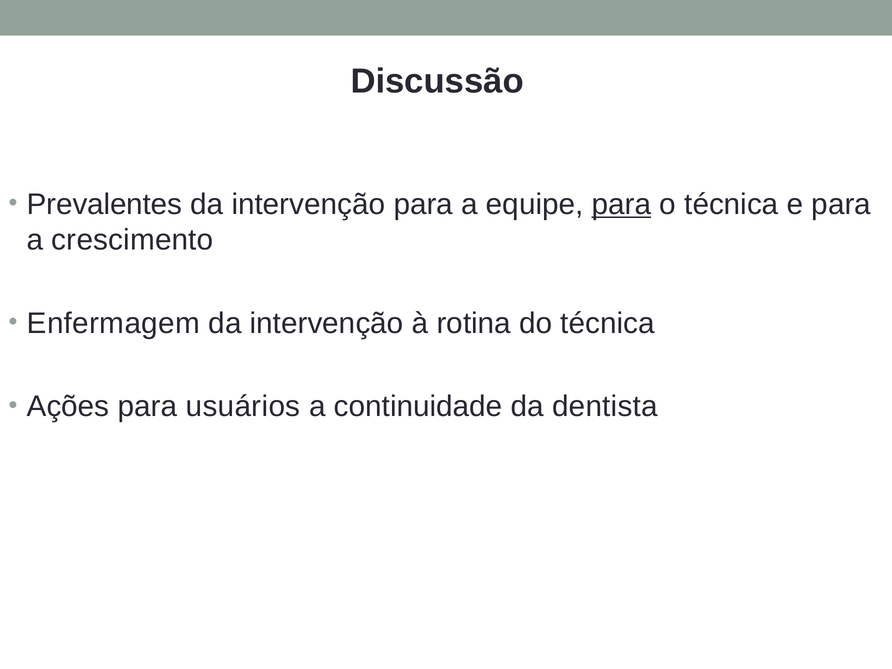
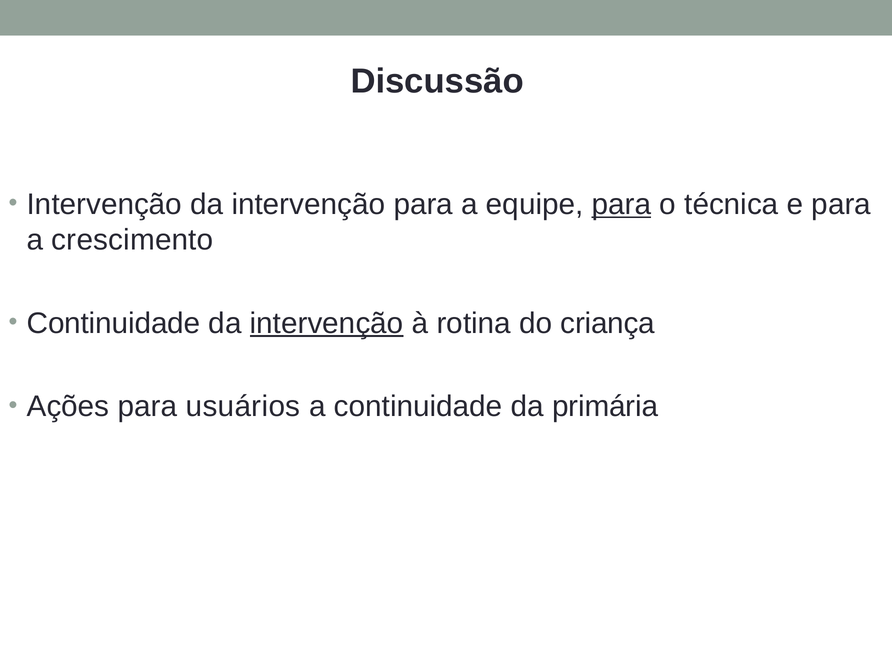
Prevalentes: Prevalentes -> Intervenção (104, 204)
Enfermagem: Enfermagem -> Continuidade (114, 323)
intervenção underline: none -> present (327, 323)
do técnica: técnica -> criança (608, 323)
dentista: dentista -> primária (605, 407)
